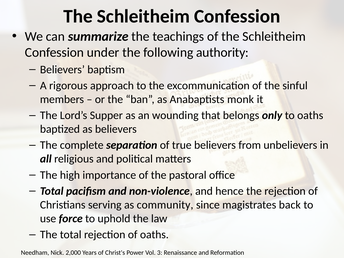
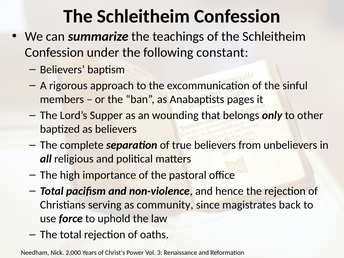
authority: authority -> constant (222, 52)
monk: monk -> pages (241, 99)
to oaths: oaths -> other (310, 115)
